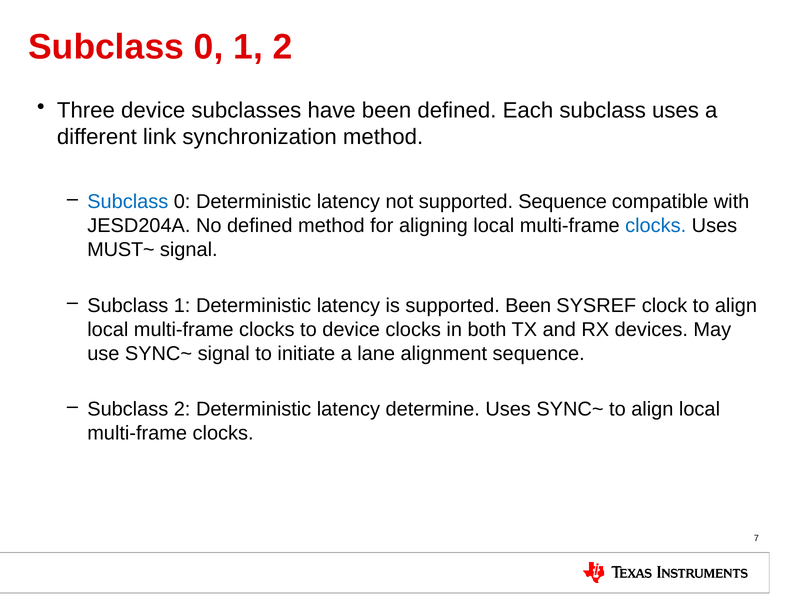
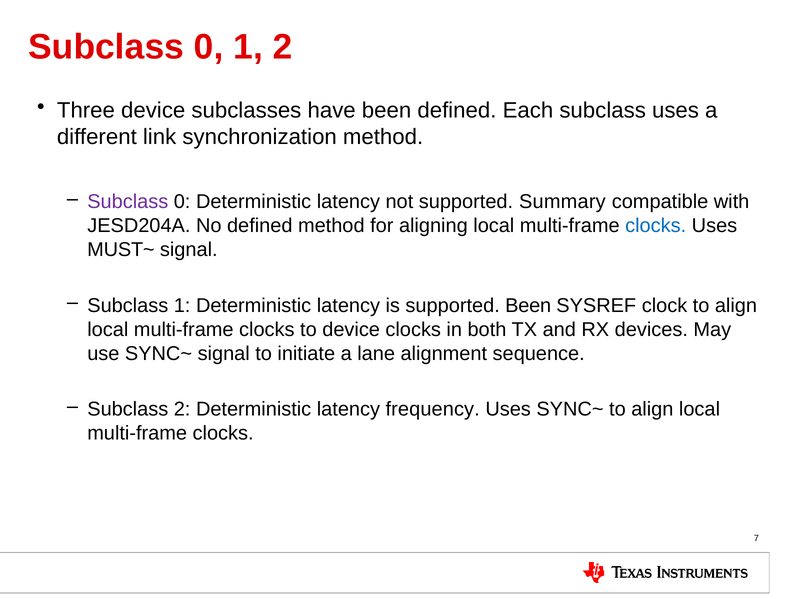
Subclass colour: blue -> purple (128, 202)
supported Sequence: Sequence -> Summary (562, 202)
determine: determine -> frequency (433, 410)
